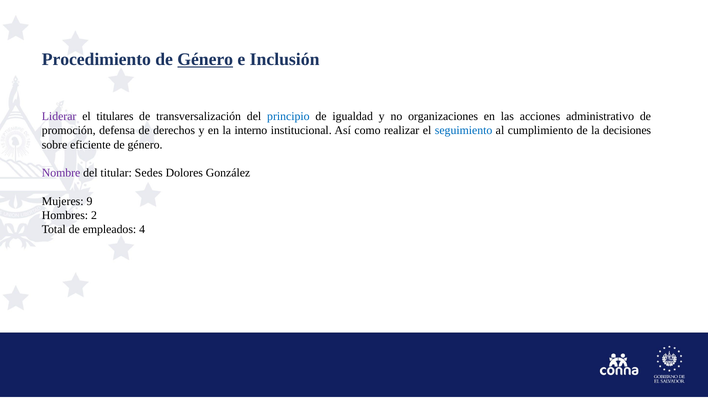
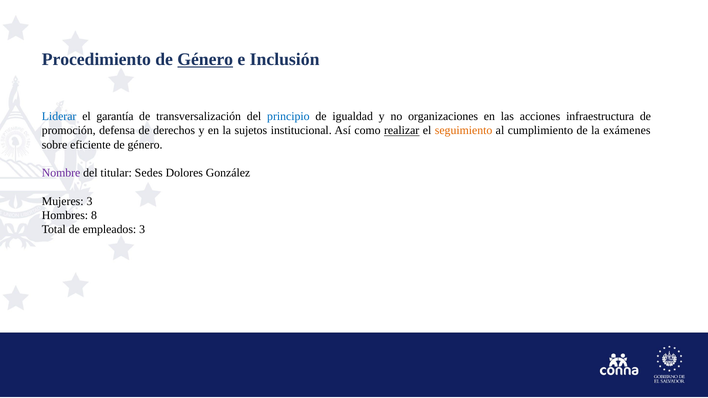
Liderar colour: purple -> blue (59, 117)
titulares: titulares -> garantía (115, 117)
administrativo: administrativo -> infraestructura (600, 117)
interno: interno -> sujetos (251, 131)
realizar underline: none -> present (402, 131)
seguimiento colour: blue -> orange (464, 131)
decisiones: decisiones -> exámenes (627, 131)
Mujeres 9: 9 -> 3 (90, 201)
2: 2 -> 8 (94, 215)
empleados 4: 4 -> 3 (142, 230)
